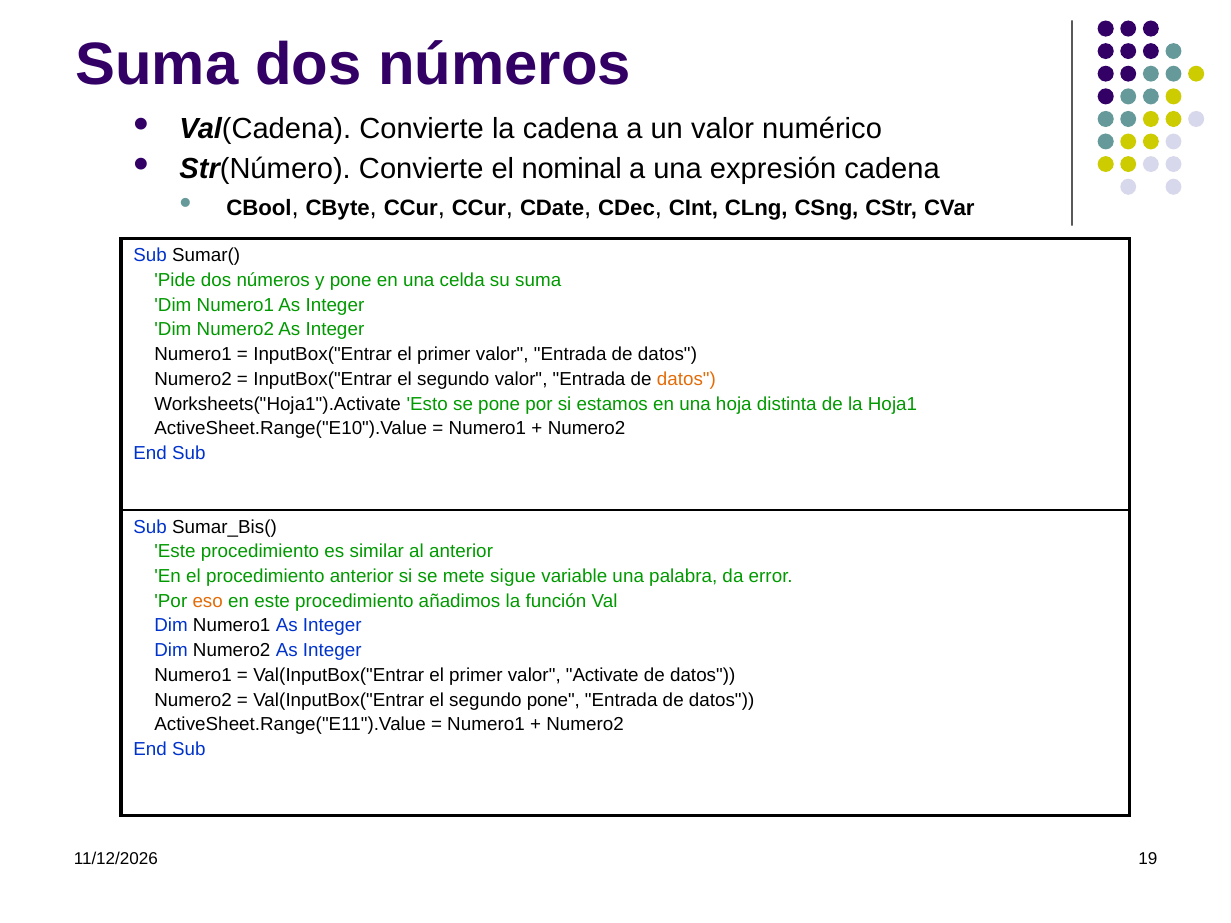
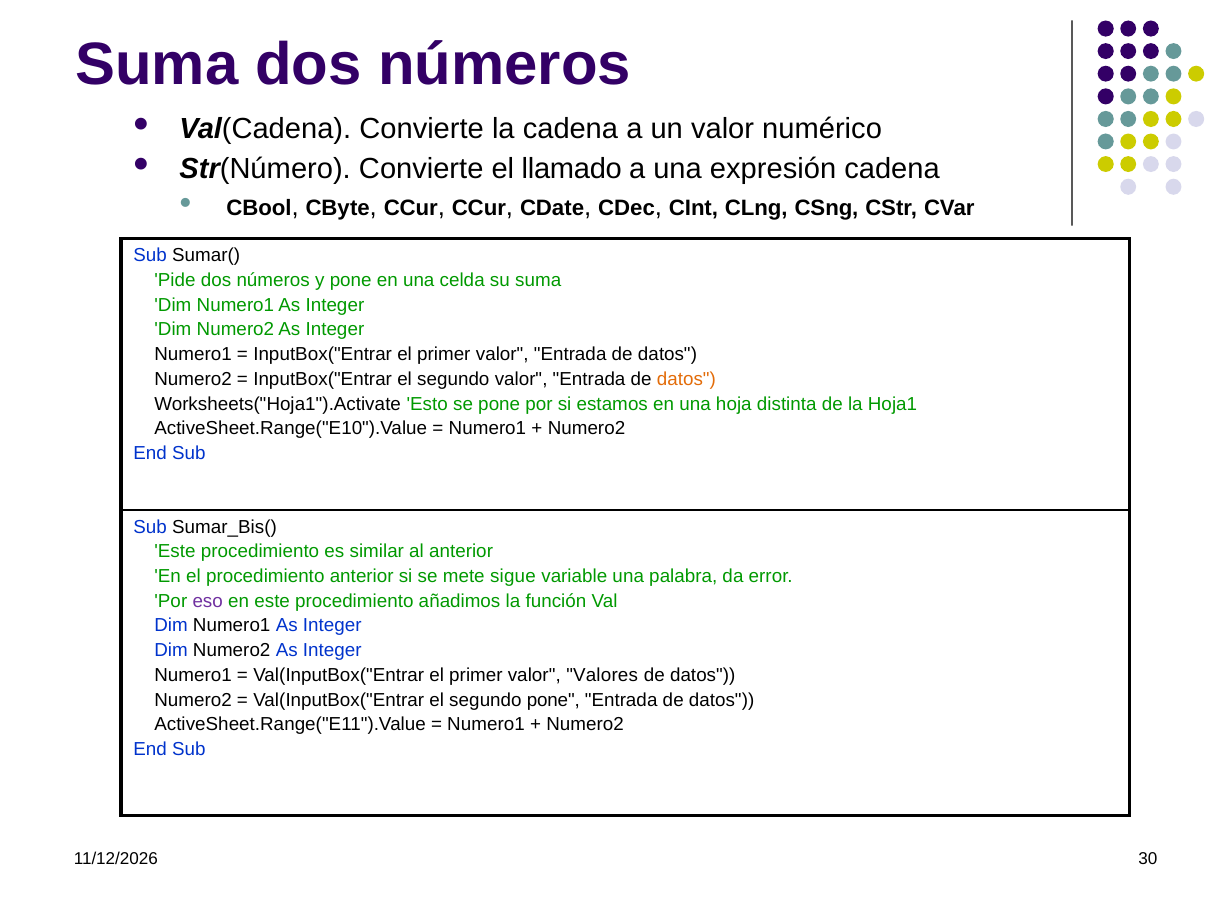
nominal: nominal -> llamado (572, 169)
eso colour: orange -> purple (208, 601)
Activate: Activate -> Valores (602, 675)
19: 19 -> 30 (1148, 859)
